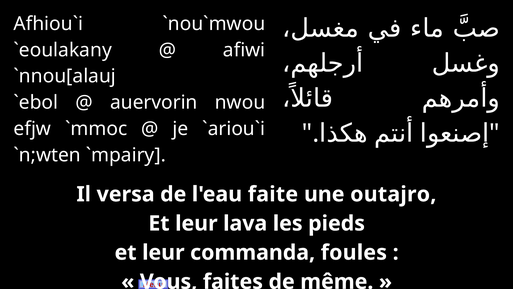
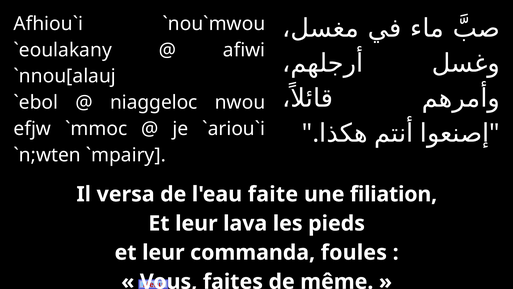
auervorin: auervorin -> niaggeloc (154, 102)
outajro: outajro -> filiation (394, 194)
